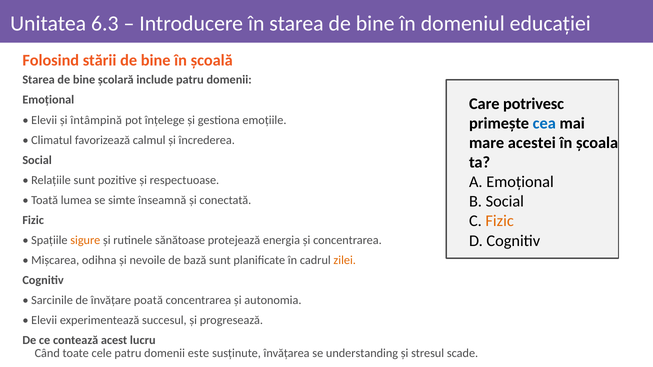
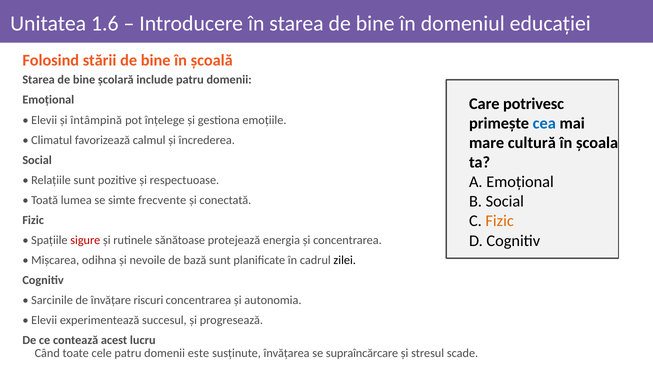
6.3: 6.3 -> 1.6 (105, 23)
acestei: acestei -> cultură (532, 143)
înseamnă: înseamnă -> frecvente (162, 200)
sigure colour: orange -> red (85, 240)
zilei colour: orange -> black (345, 260)
poată: poată -> riscuri (148, 300)
understanding: understanding -> supraîncărcare (362, 354)
